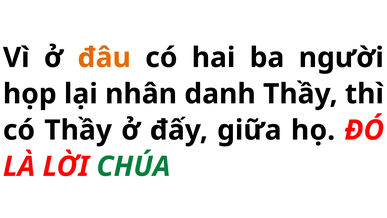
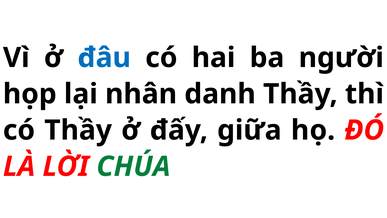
đâu colour: orange -> blue (104, 58)
